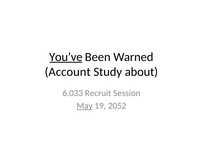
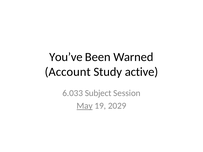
You’ve underline: present -> none (66, 57)
about: about -> active (141, 72)
Recruit: Recruit -> Subject (98, 93)
2052: 2052 -> 2029 (117, 106)
